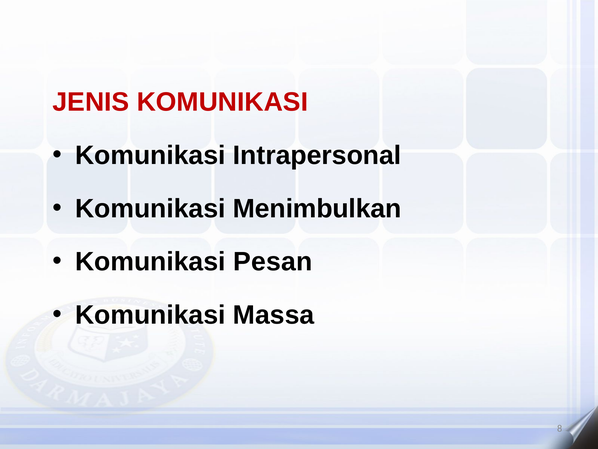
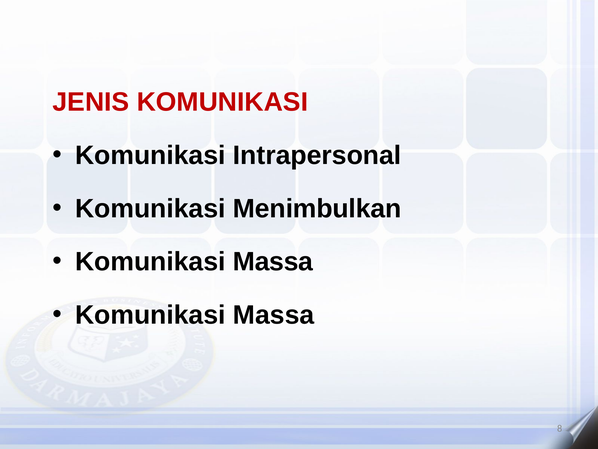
Pesan: Pesan -> Massa (273, 262)
